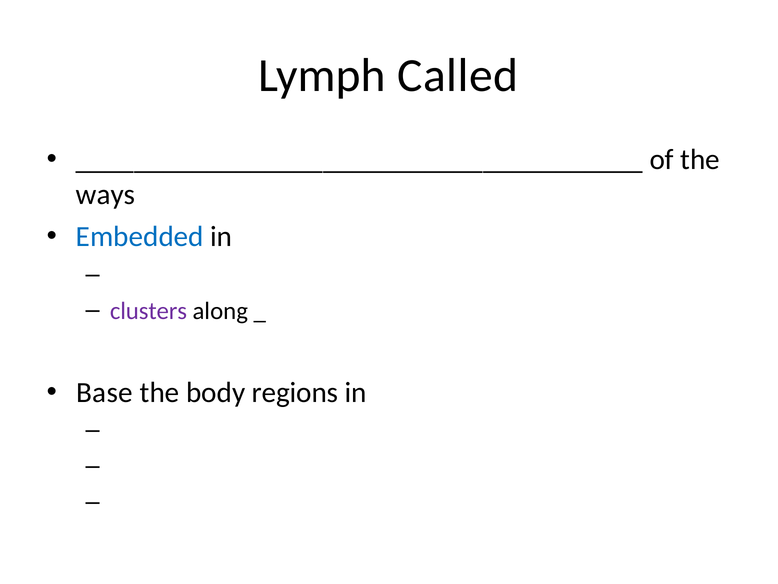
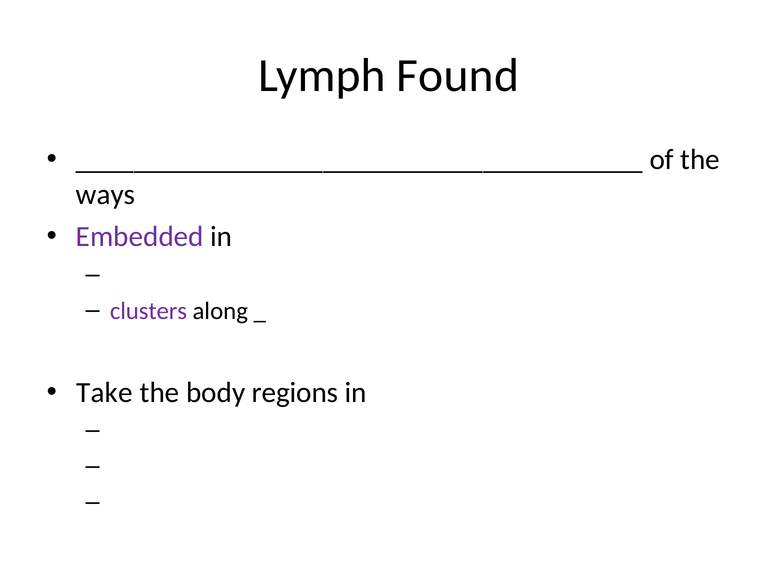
Called: Called -> Found (458, 75)
Embedded colour: blue -> purple (140, 237)
Base: Base -> Take (104, 392)
